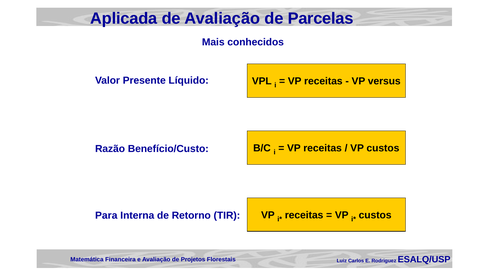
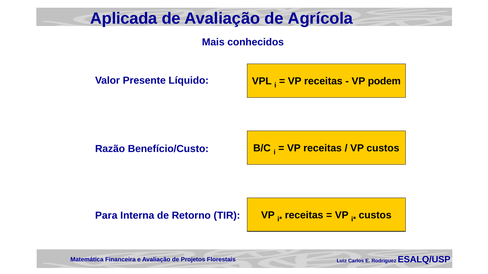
Parcelas: Parcelas -> Agrícola (321, 19)
versus: versus -> podem (384, 81)
